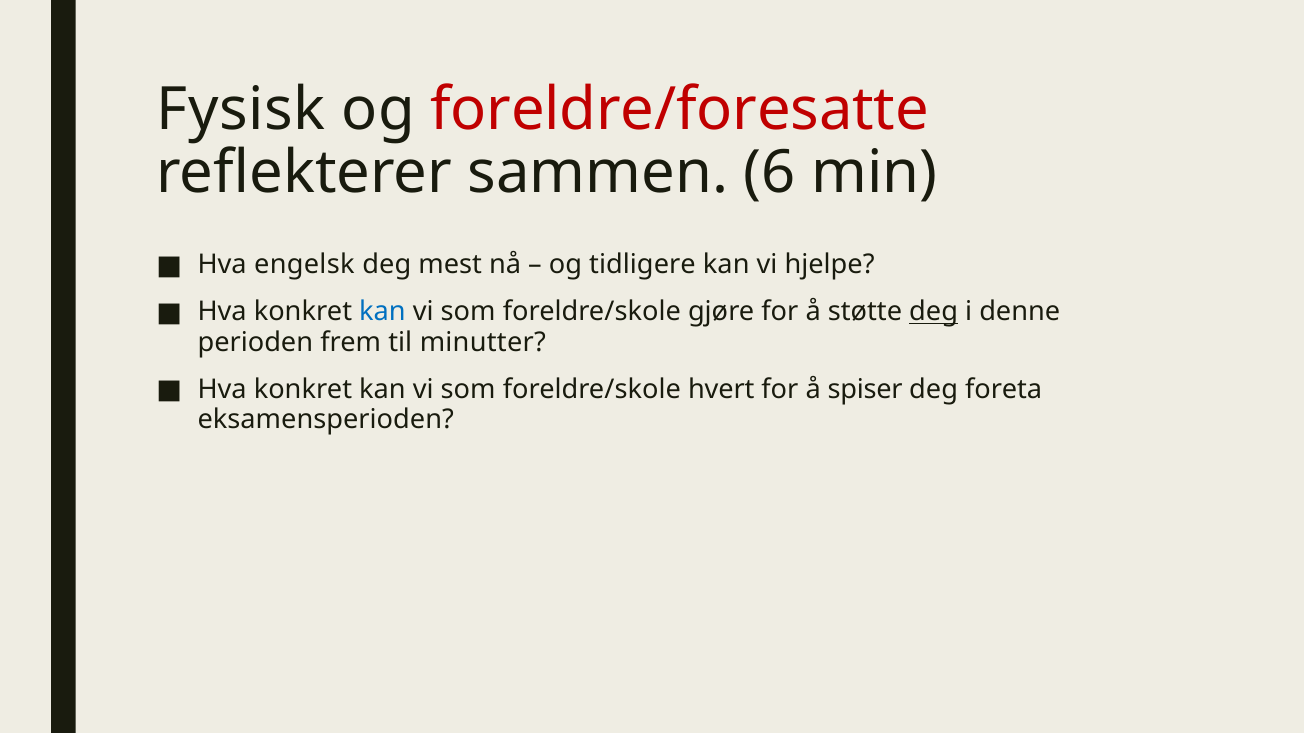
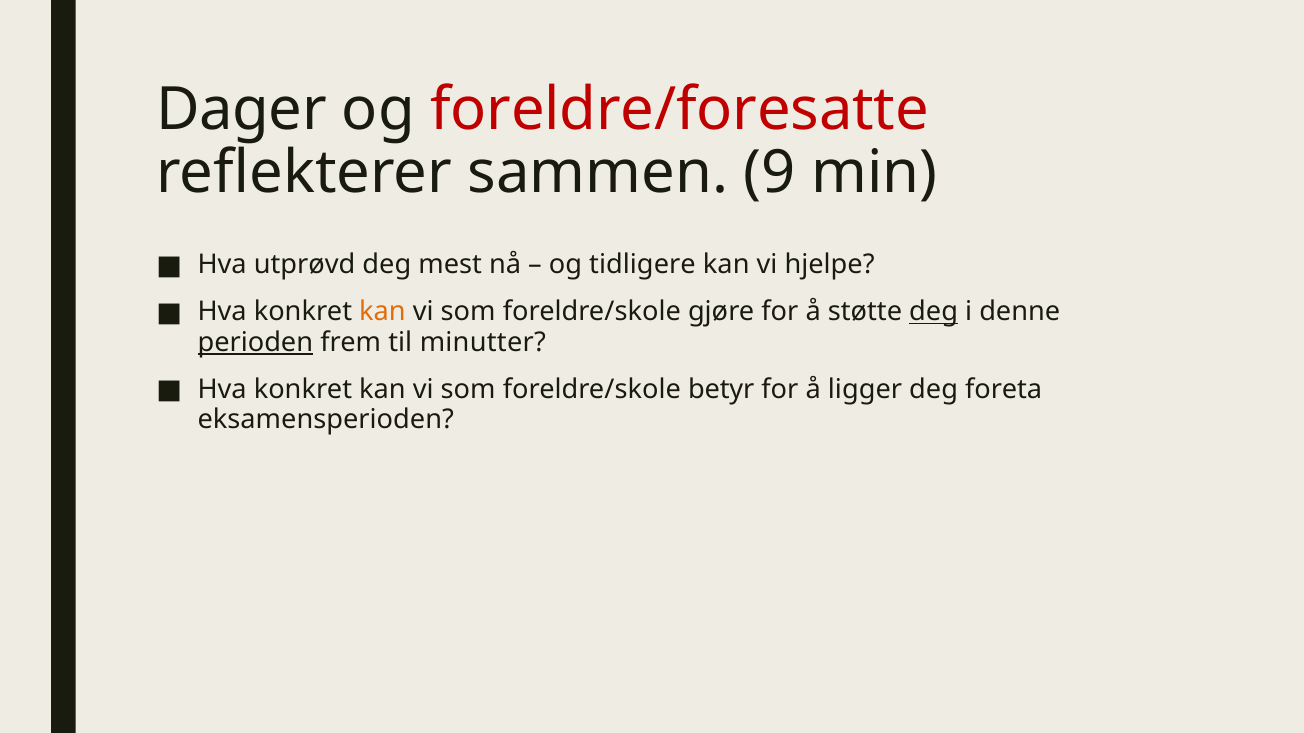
Fysisk: Fysisk -> Dager (242, 110)
6: 6 -> 9 (770, 173)
engelsk: engelsk -> utprøvd (305, 265)
kan colour: blue -> orange (382, 312)
perioden underline: none -> present (255, 343)
hvert: hvert -> betyr (721, 390)
spiser: spiser -> ligger (865, 390)
